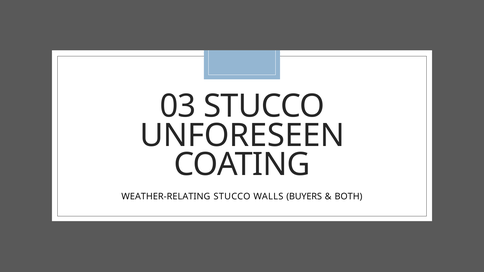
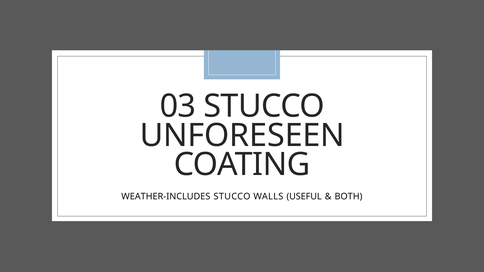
WEATHER-RELATING: WEATHER-RELATING -> WEATHER-INCLUDES (166, 197)
BUYERS: BUYERS -> USEFUL (304, 197)
